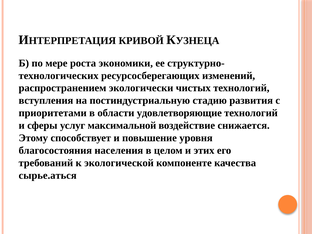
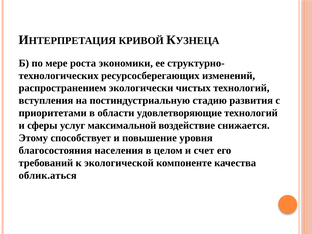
этих: этих -> счет (204, 150)
сырье.аться: сырье.аться -> облик.аться (48, 175)
